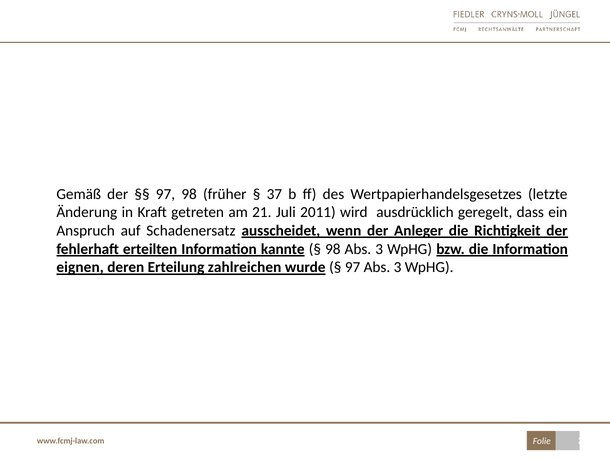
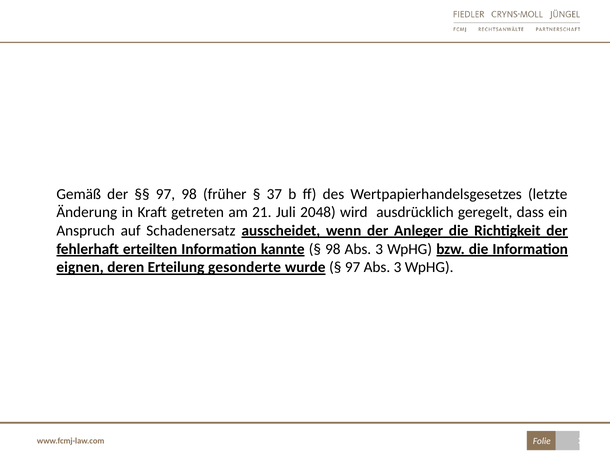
2011: 2011 -> 2048 (318, 212)
zahlreichen: zahlreichen -> gesonderte (245, 267)
